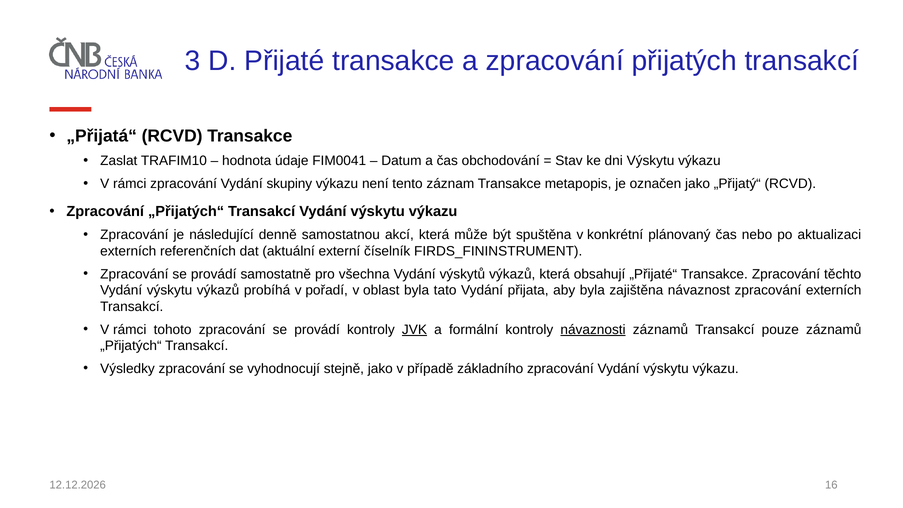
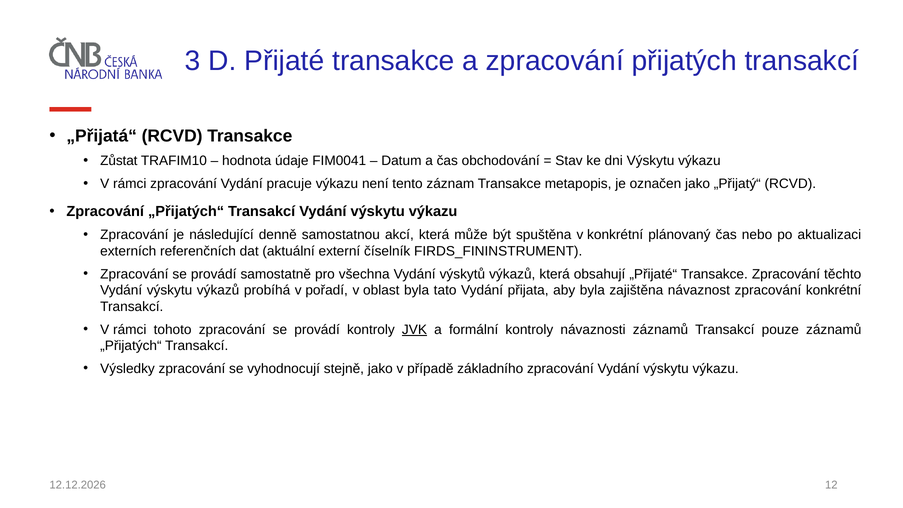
Zaslat: Zaslat -> Zůstat (119, 161)
skupiny: skupiny -> pracuje (289, 184)
zpracování externích: externích -> konkrétní (834, 290)
návaznosti underline: present -> none (593, 329)
16: 16 -> 12 (831, 485)
